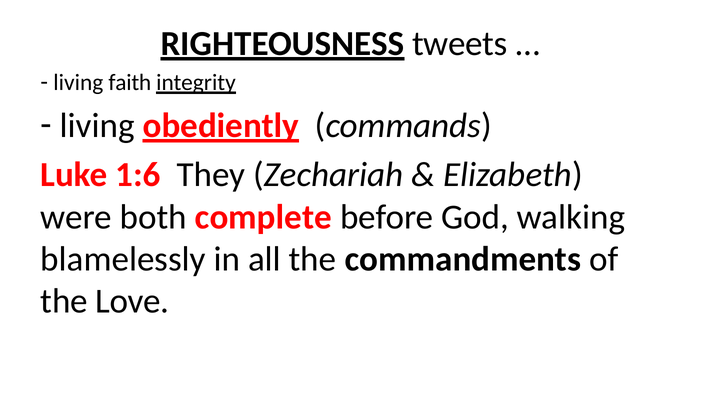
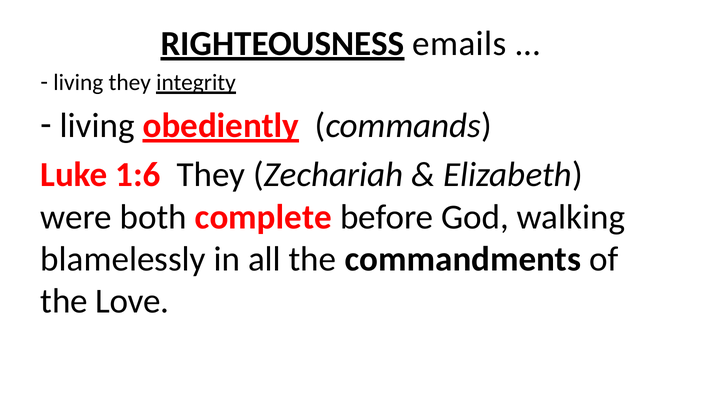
tweets: tweets -> emails (459, 44)
living faith: faith -> they (130, 83)
